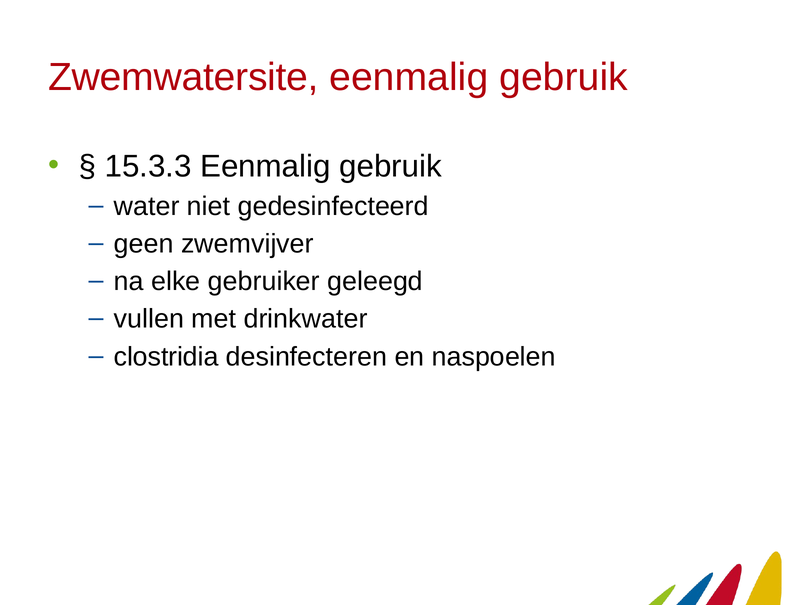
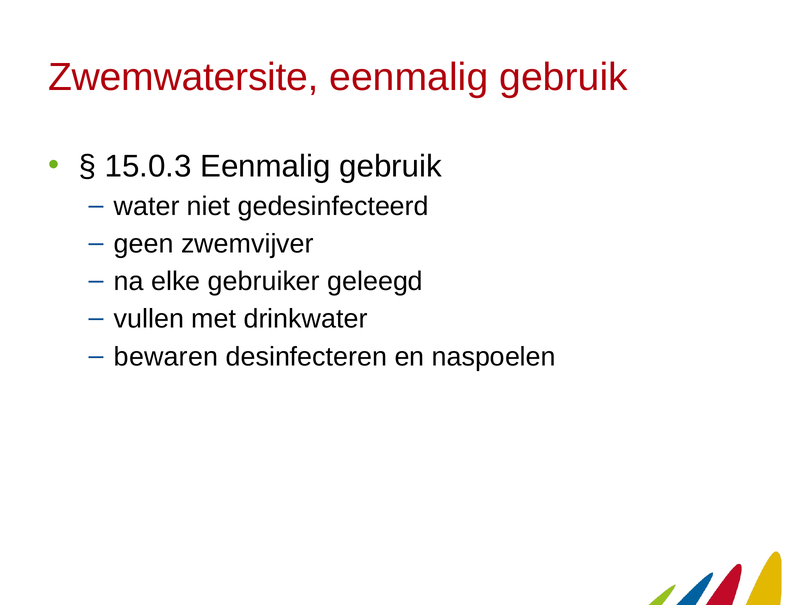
15.3.3: 15.3.3 -> 15.0.3 (148, 166)
clostridia: clostridia -> bewaren (166, 356)
